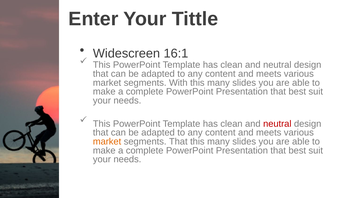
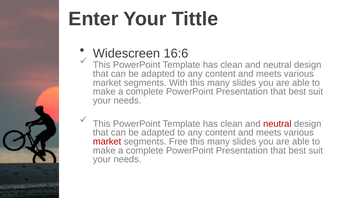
16:1: 16:1 -> 16:6 (176, 53)
market colour: orange -> red (107, 142)
segments That: That -> Free (178, 142)
